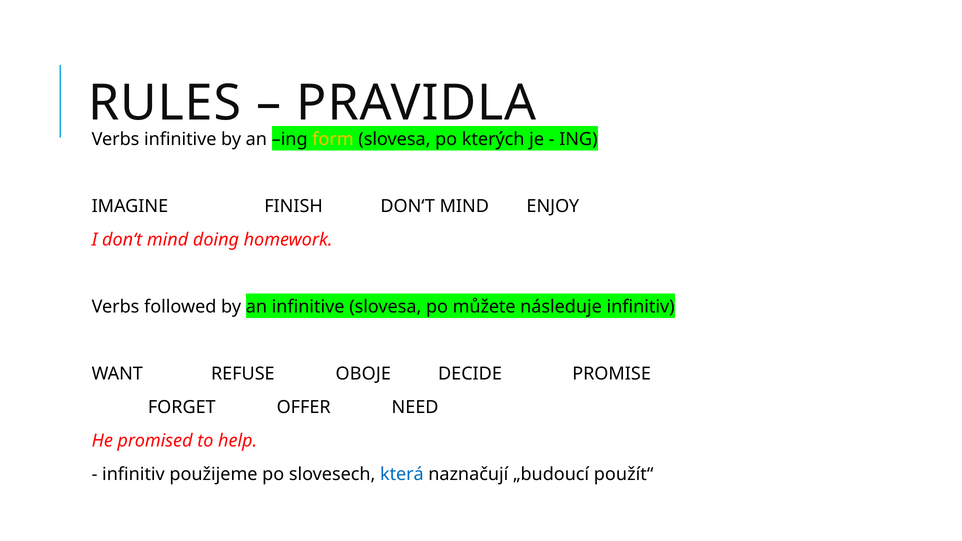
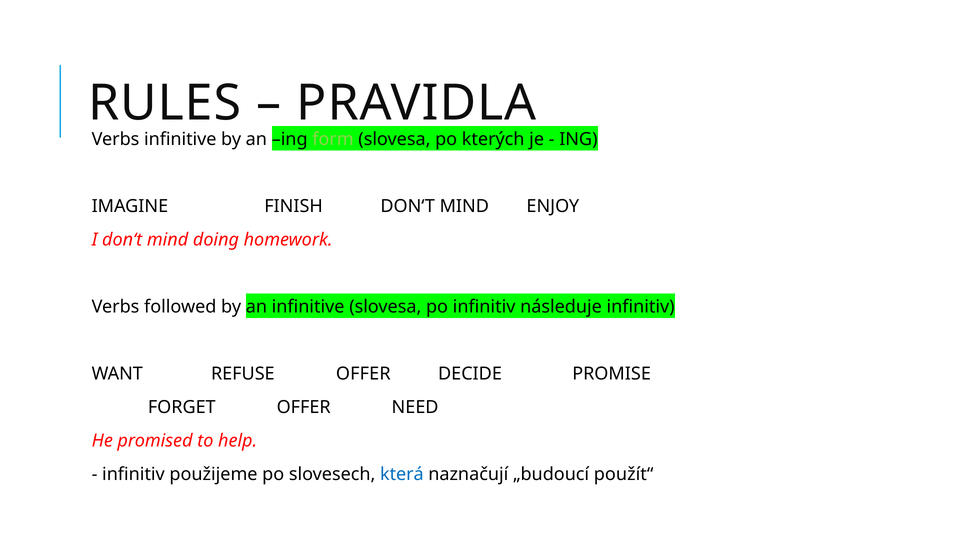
form colour: yellow -> light green (333, 139)
po můžete: můžete -> infinitiv (484, 307)
REFUSE OBOJE: OBOJE -> OFFER (363, 374)
